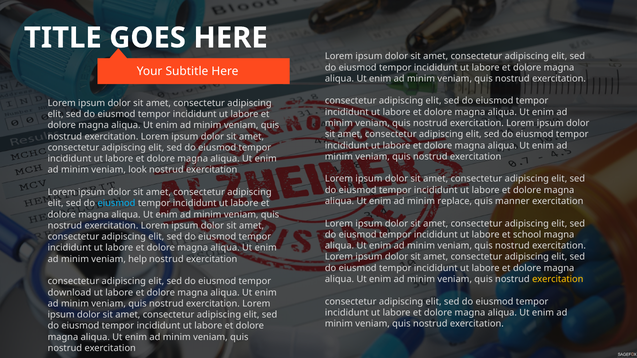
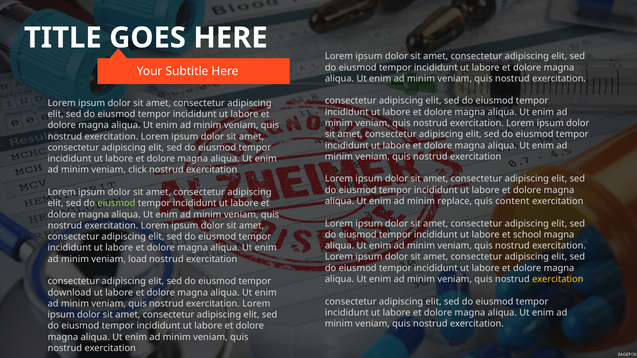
look: look -> click (138, 170)
manner: manner -> content (512, 201)
eiusmod colour: light blue -> light green (116, 204)
help: help -> load (138, 259)
